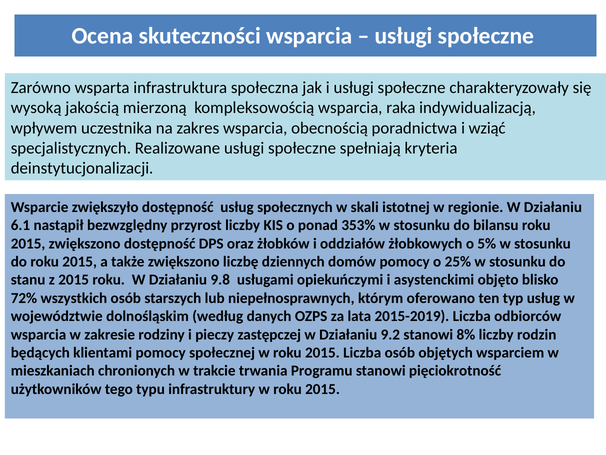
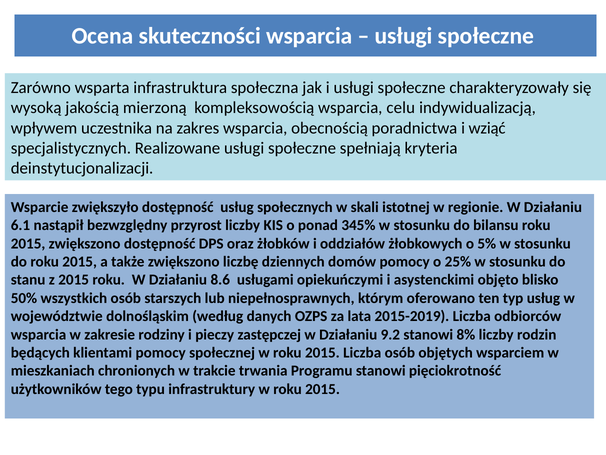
raka: raka -> celu (401, 108)
353%: 353% -> 345% (358, 225)
9.8: 9.8 -> 8.6 (220, 280)
72%: 72% -> 50% (24, 298)
